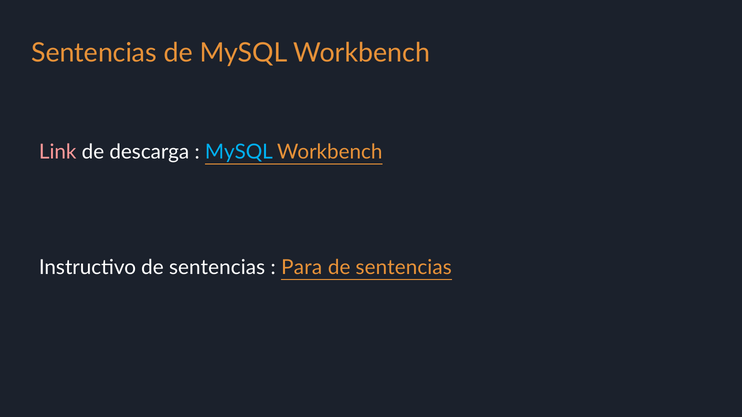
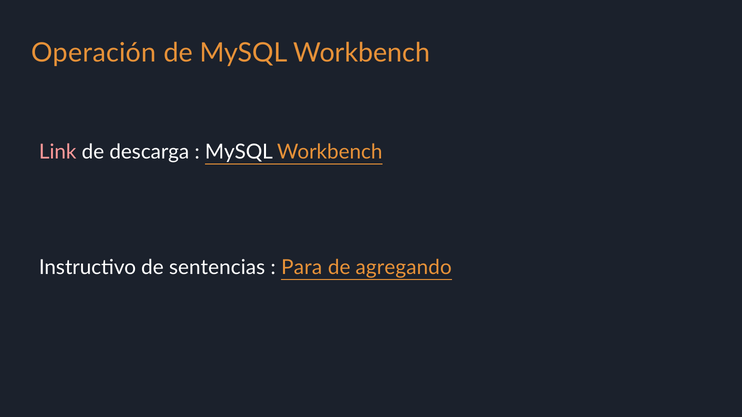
Sentencias: Sentencias -> Operación (94, 53)
MySQL colour: light blue -> white (239, 152)
sentencias: sentencias -> agregando (404, 268)
